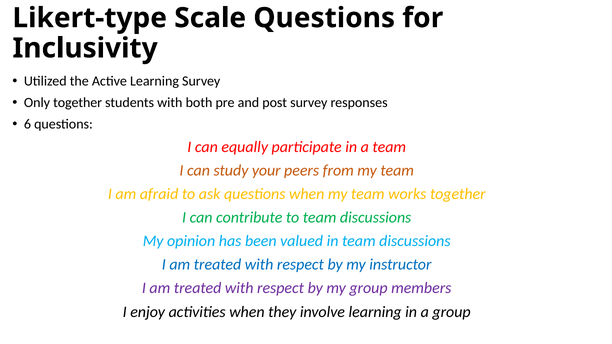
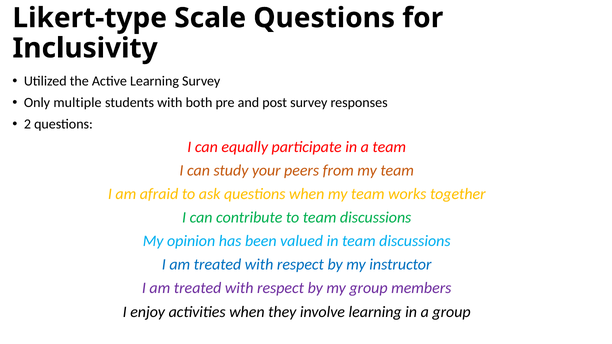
Only together: together -> multiple (77, 103)
6: 6 -> 2 (27, 124)
